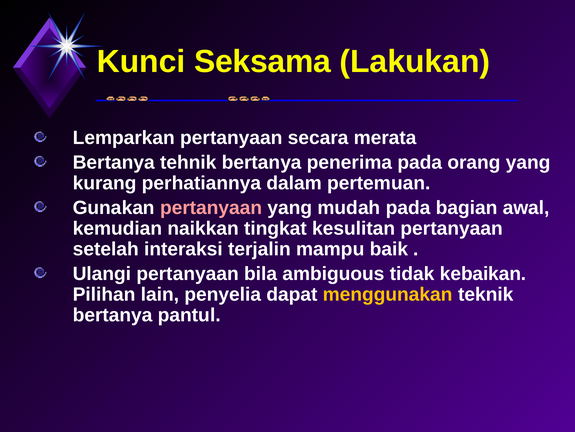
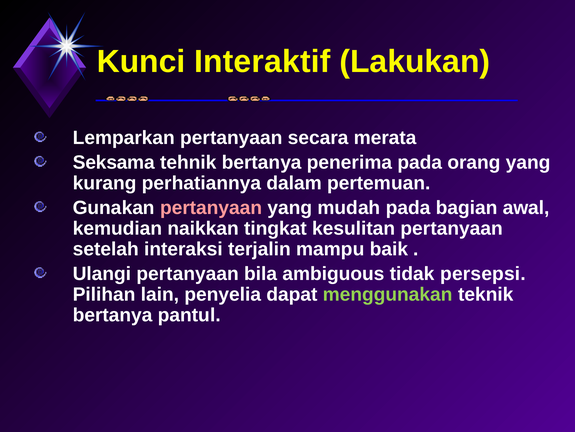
Seksama: Seksama -> Interaktif (262, 62)
Bertanya: Bertanya -> Seksama (114, 162)
kebaikan: kebaikan -> persepsi (483, 273)
menggunakan colour: yellow -> light green (388, 294)
